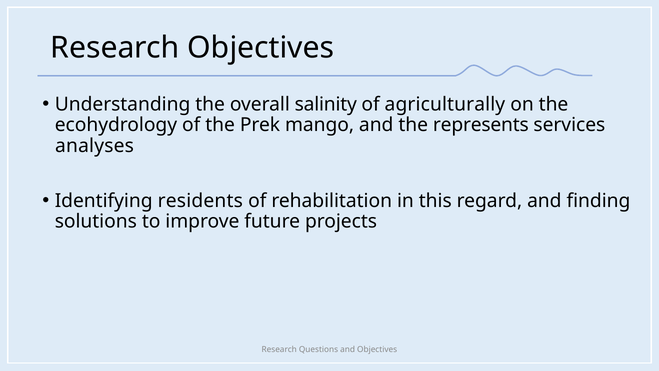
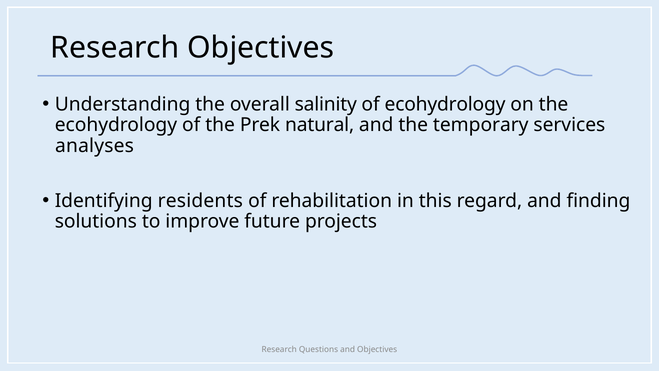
of agriculturally: agriculturally -> ecohydrology (445, 104)
mango: mango -> natural (320, 125)
represents: represents -> temporary (481, 125)
